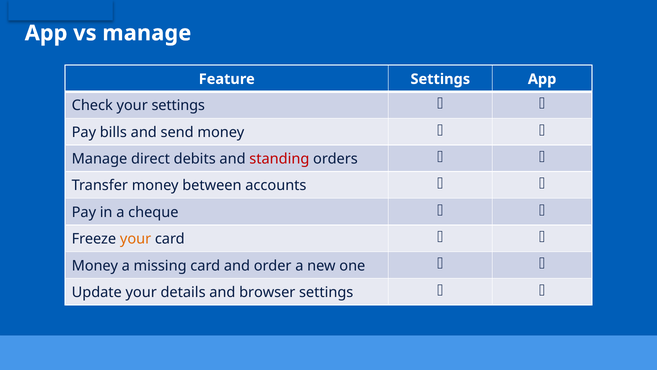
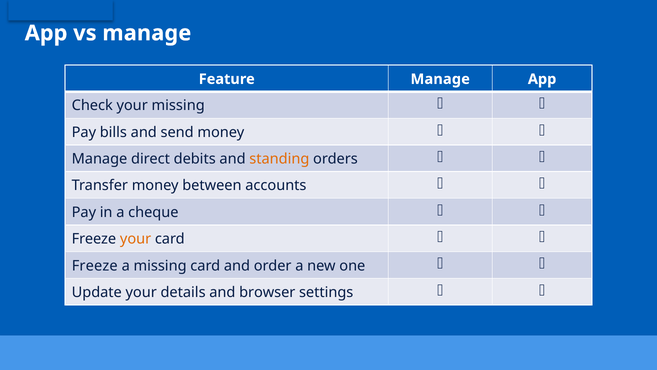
Feature Settings: Settings -> Manage (440, 79)
your settings: settings -> missing (178, 106)
standing colour: red -> orange (279, 159)
Money: Money -> Freeze (95, 265)
